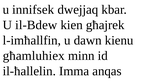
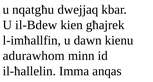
innifsek: innifsek -> nqatgħu (33, 10)
għamluhiex: għamluhiex -> adurawhom (34, 56)
